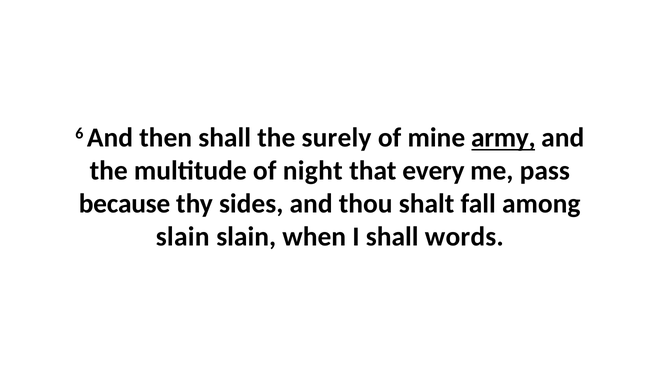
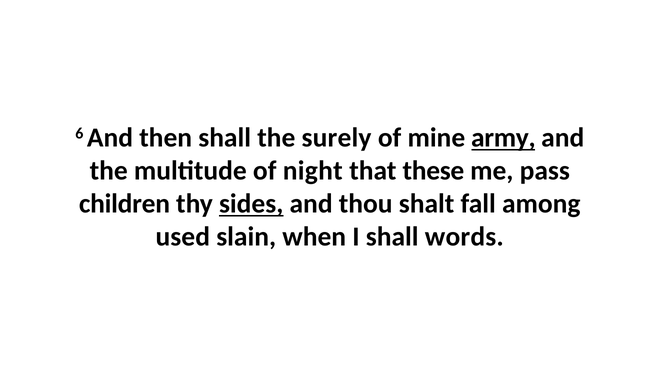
every: every -> these (433, 171)
because: because -> children (124, 204)
sides underline: none -> present (251, 204)
slain: slain -> used (183, 237)
